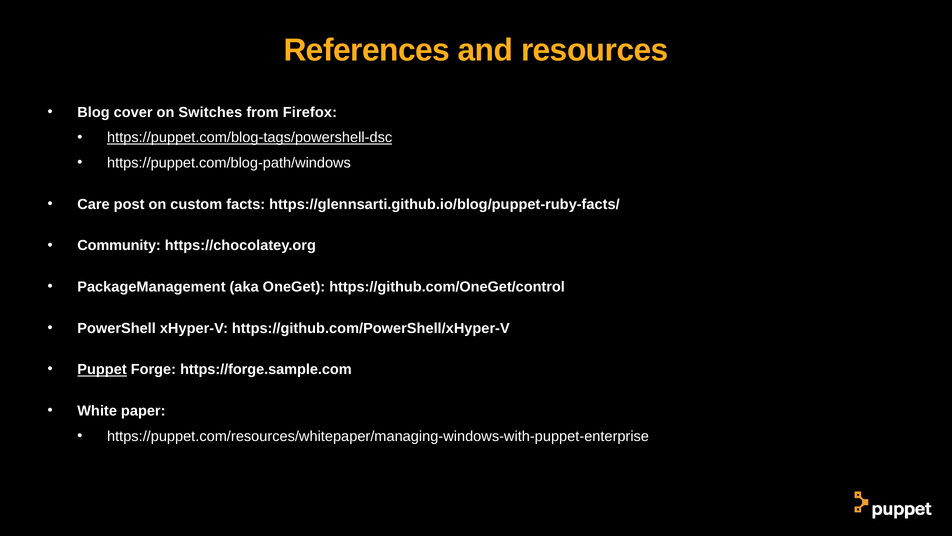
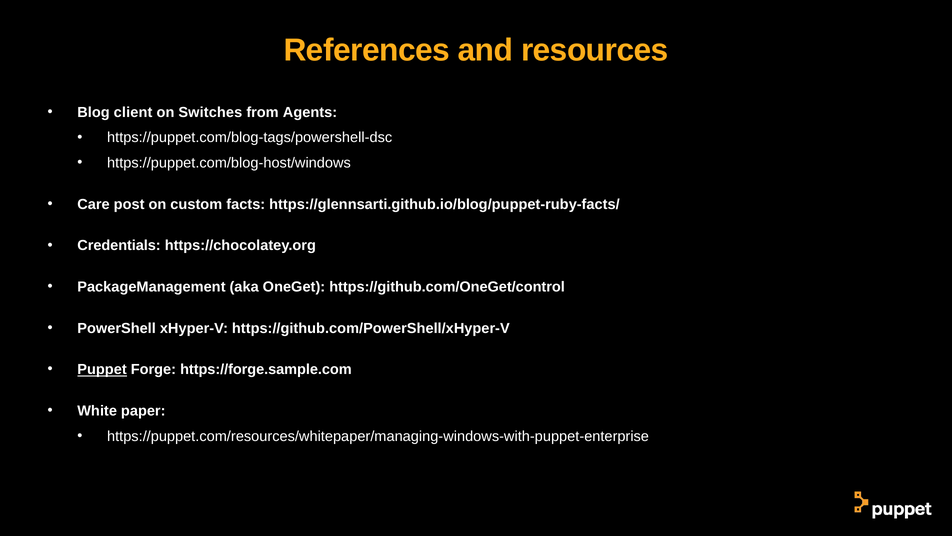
cover: cover -> client (133, 112)
Firefox: Firefox -> Agents (310, 112)
https://puppet.com/blog-tags/powershell-dsc underline: present -> none (250, 138)
https://puppet.com/blog-path/windows: https://puppet.com/blog-path/windows -> https://puppet.com/blog-host/windows (229, 163)
Community: Community -> Credentials (119, 245)
